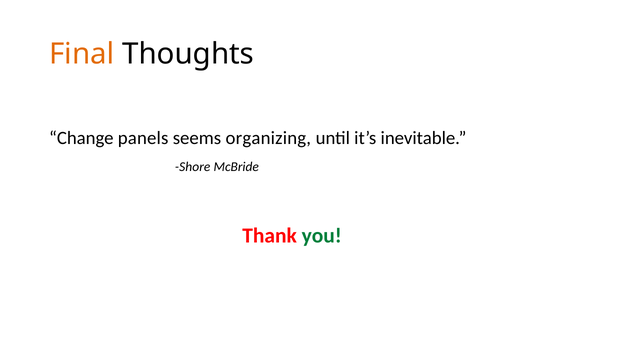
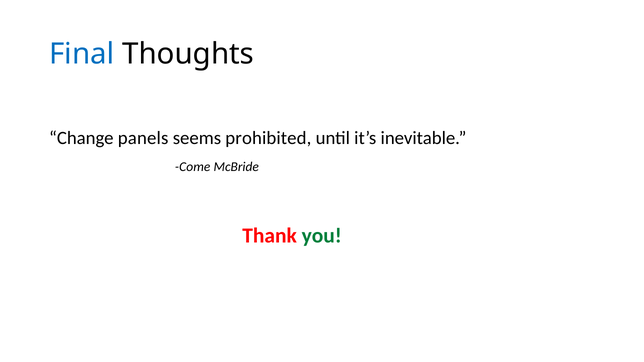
Final colour: orange -> blue (82, 54)
organizing: organizing -> prohibited (268, 138)
Shore: Shore -> Come (193, 167)
